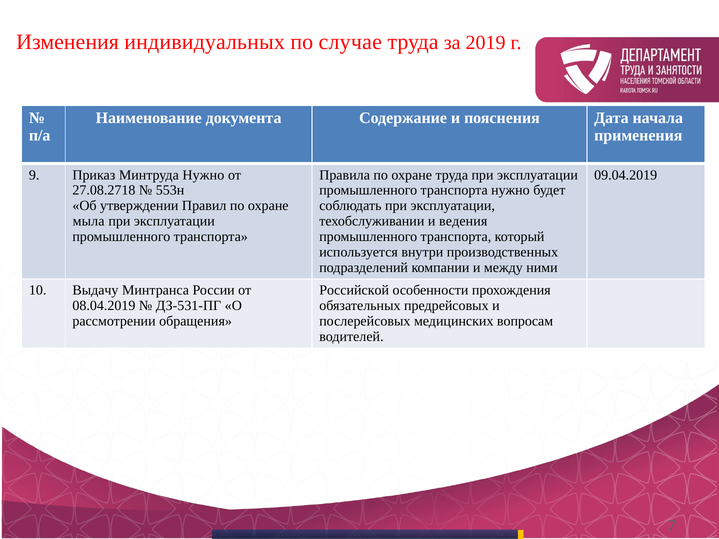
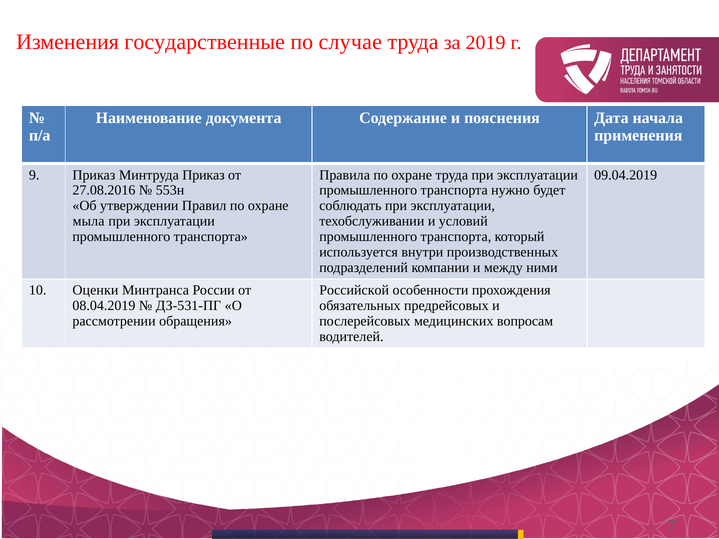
индивидуальных: индивидуальных -> государственные (205, 42)
Минтруда Нужно: Нужно -> Приказ (204, 175)
27.08.2718: 27.08.2718 -> 27.08.2016 (104, 190)
ведения: ведения -> условий (463, 221)
Выдачу: Выдачу -> Оценки (95, 290)
